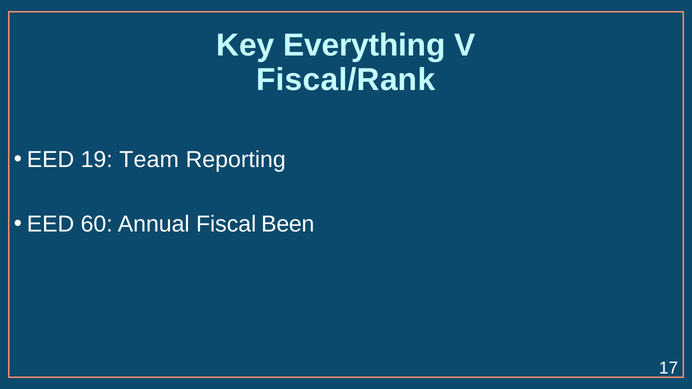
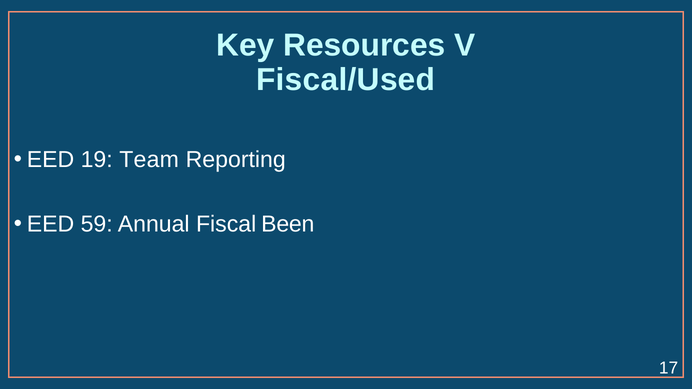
Everything: Everything -> Resources (364, 46)
Fiscal/Rank: Fiscal/Rank -> Fiscal/Used (346, 80)
60: 60 -> 59 (97, 224)
